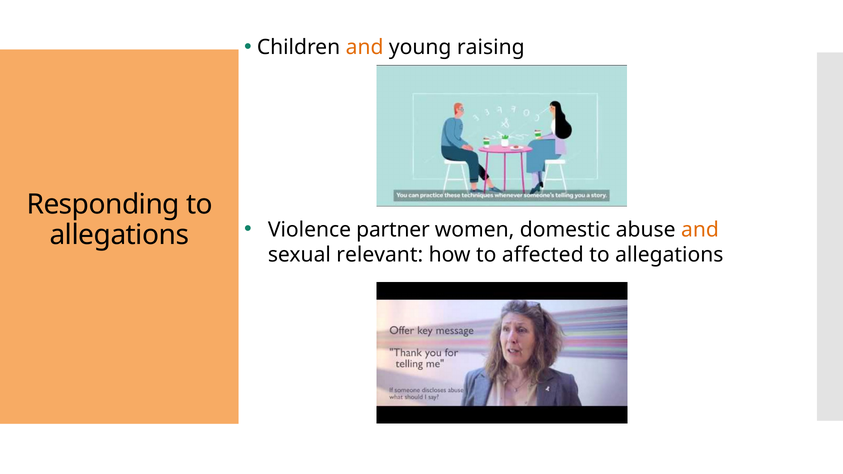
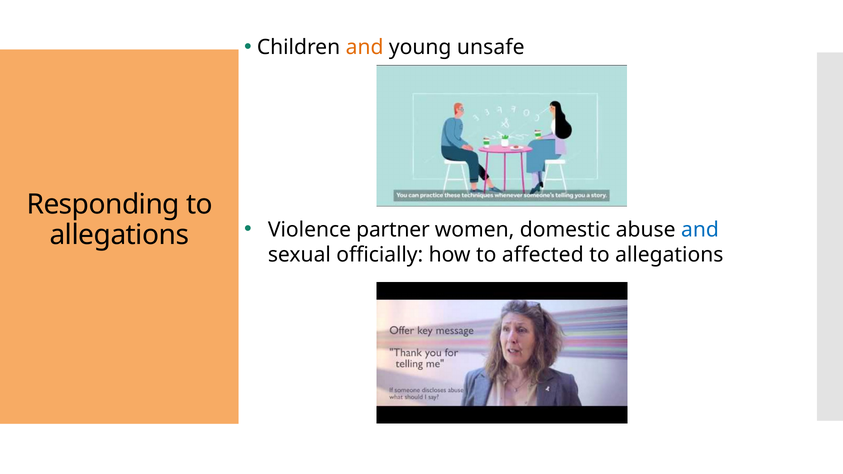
raising: raising -> unsafe (491, 47)
and colour: orange -> blue (700, 230)
relevant: relevant -> officially (380, 255)
